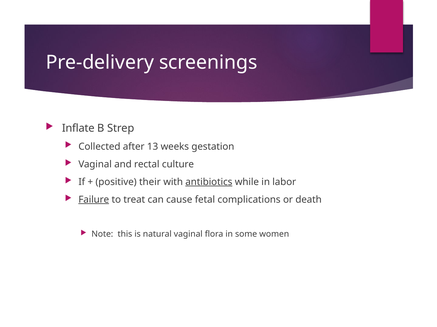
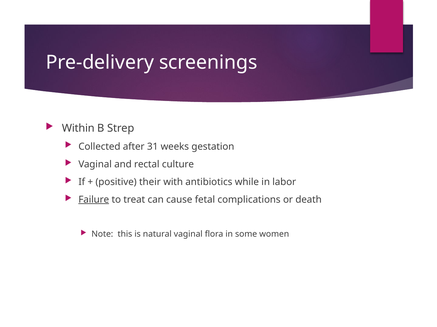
Inflate: Inflate -> Within (78, 128)
13: 13 -> 31 (153, 147)
antibiotics underline: present -> none (209, 182)
